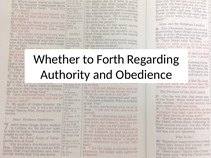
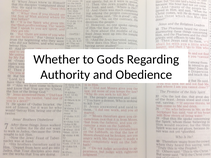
Forth: Forth -> Gods (110, 59)
